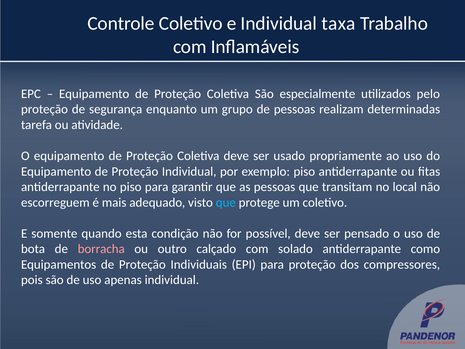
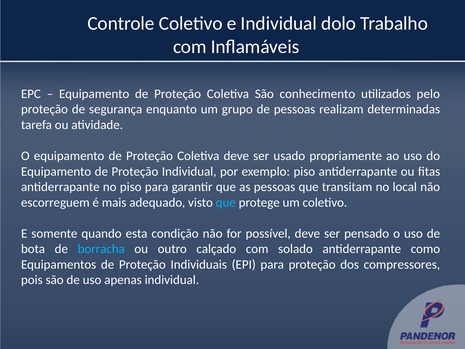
taxa: taxa -> dolo (339, 23)
especialmente: especialmente -> conhecimento (317, 94)
borracha colour: pink -> light blue (101, 249)
